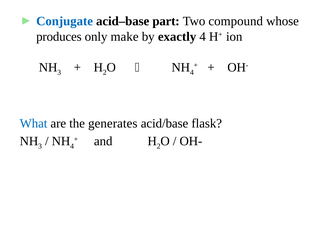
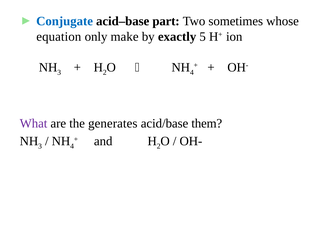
compound: compound -> sometimes (236, 21)
produces: produces -> equation (59, 37)
exactly 4: 4 -> 5 (203, 37)
What colour: blue -> purple (34, 123)
flask: flask -> them (207, 123)
